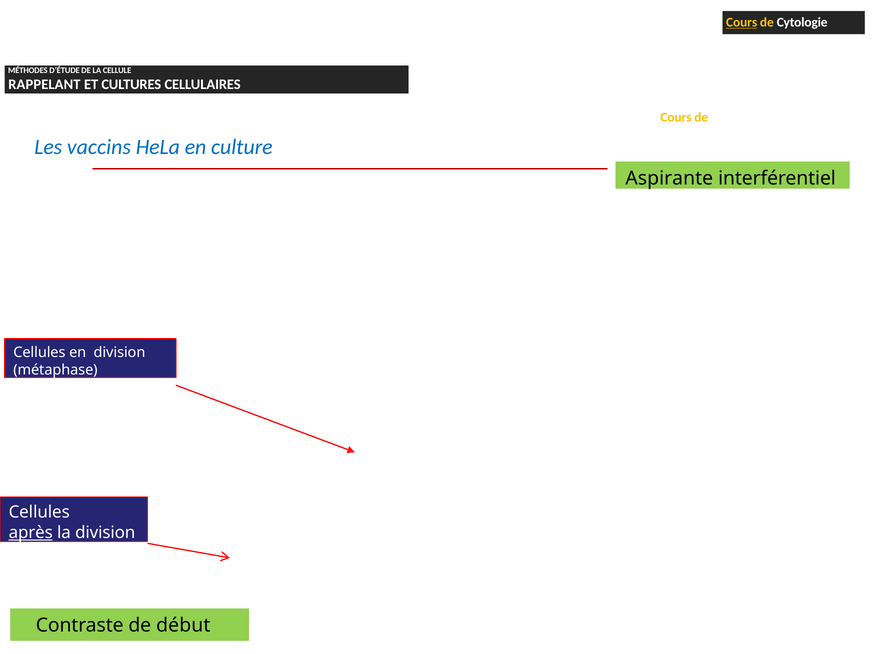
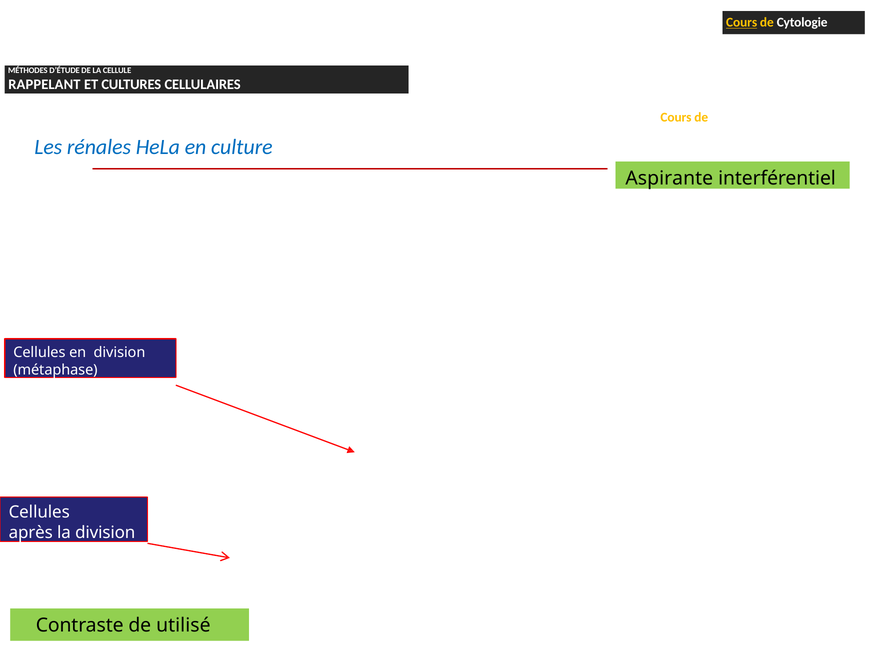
vaccins: vaccins -> rénales (99, 147)
après underline: present -> none (31, 533)
début: début -> utilisé (183, 625)
